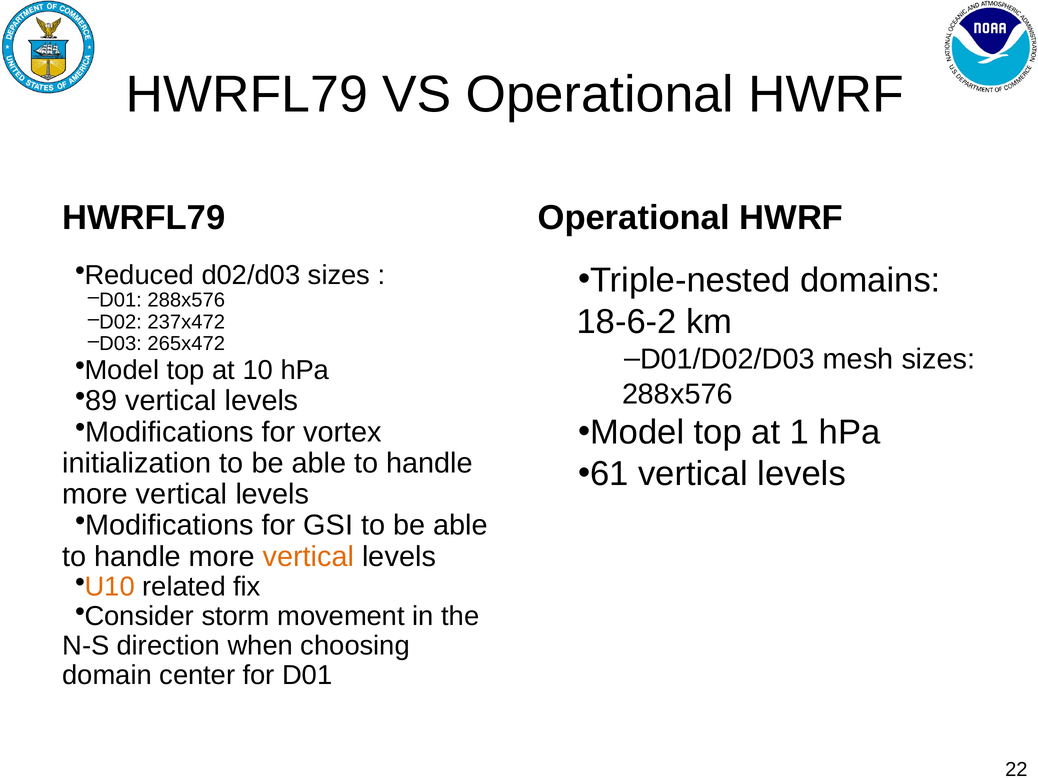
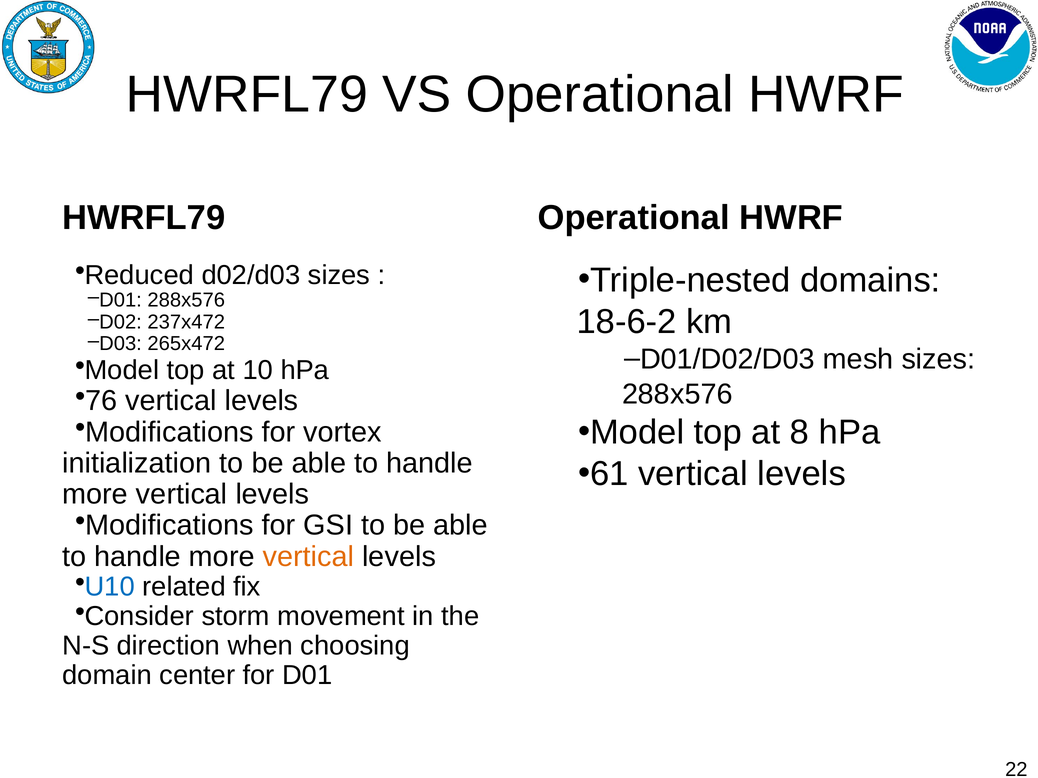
89: 89 -> 76 (101, 401)
1: 1 -> 8 (800, 433)
U10 colour: orange -> blue (110, 587)
